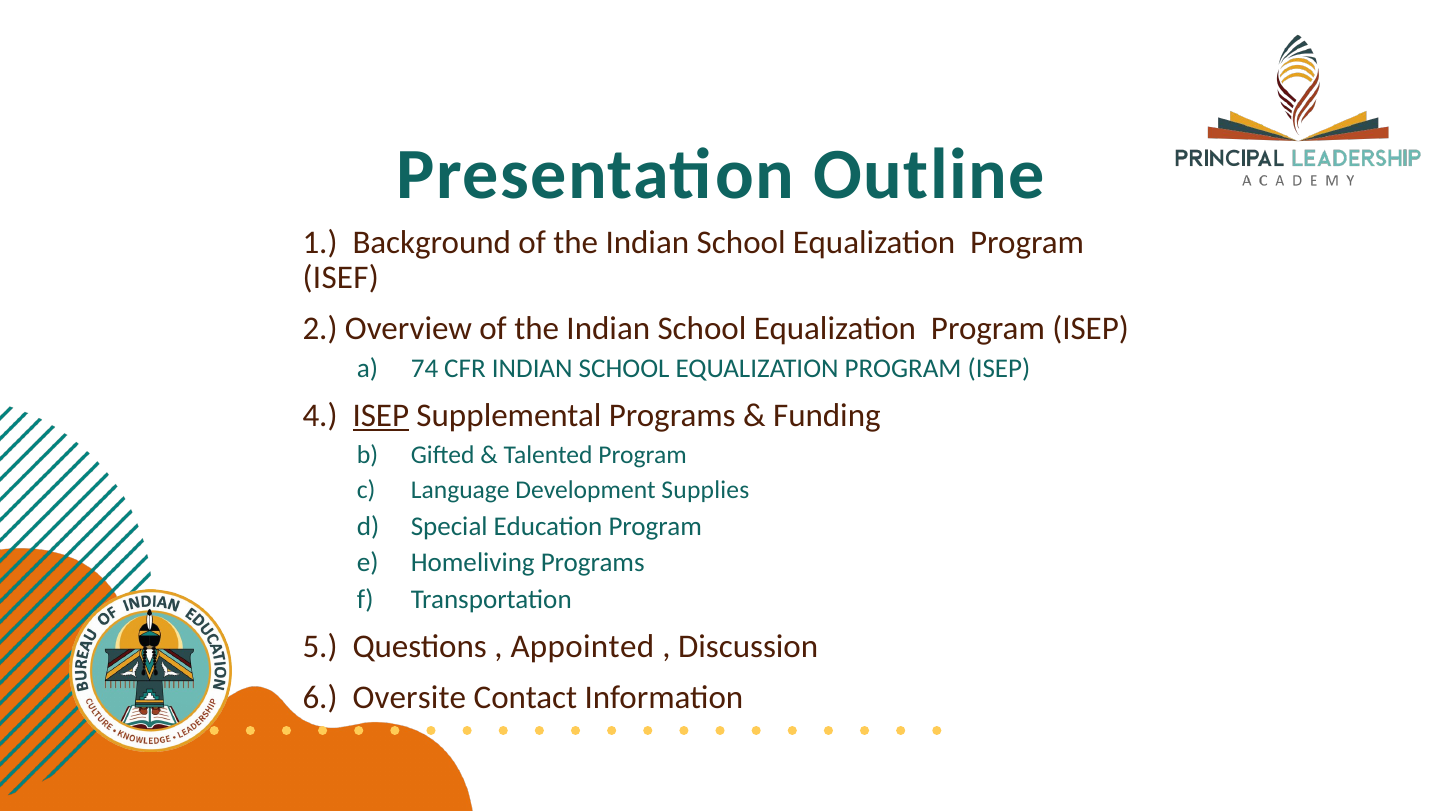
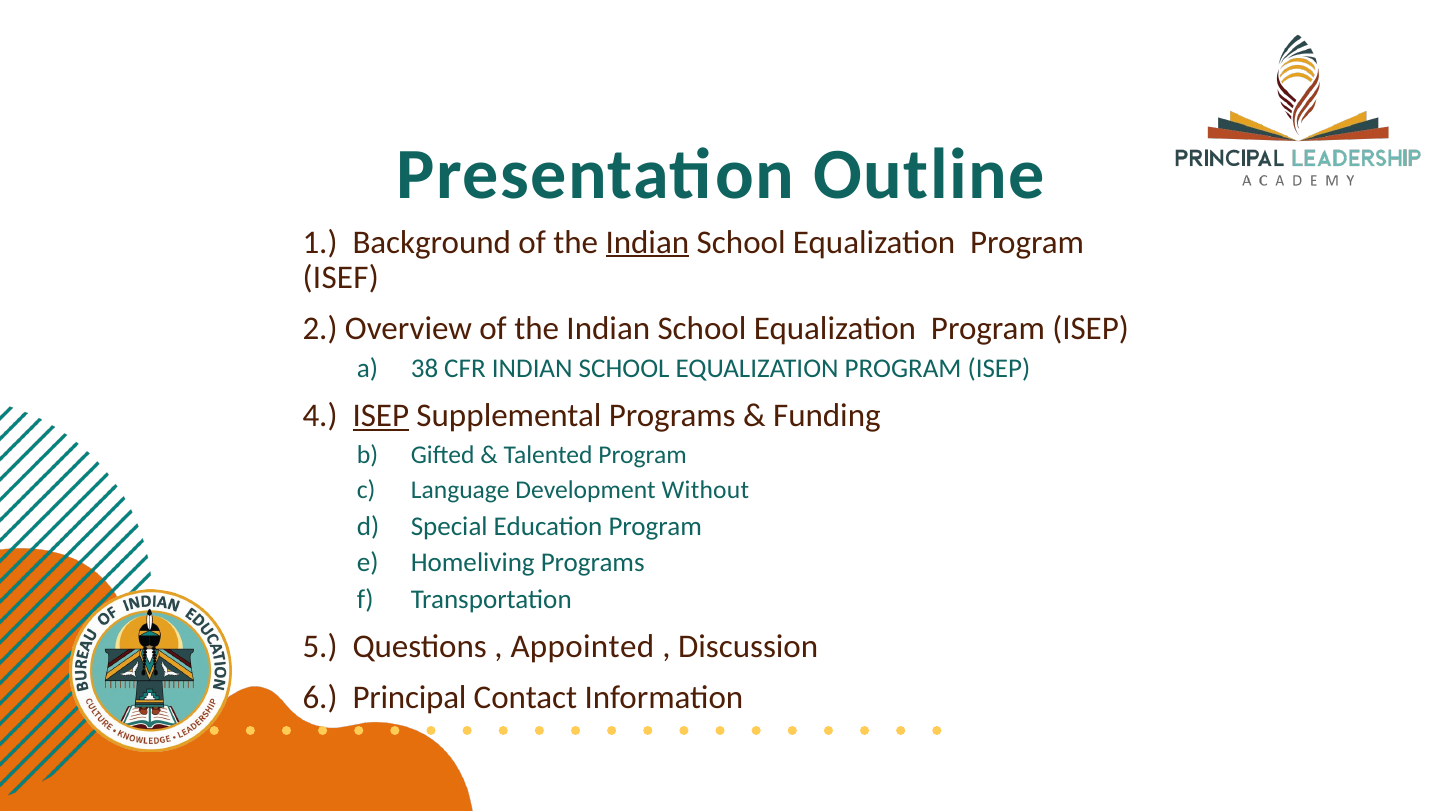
Indian underline: none -> present (647, 242)
74: 74 -> 38 (425, 369)
Supplies: Supplies -> Without (705, 491)
Oversite: Oversite -> Principal (410, 698)
